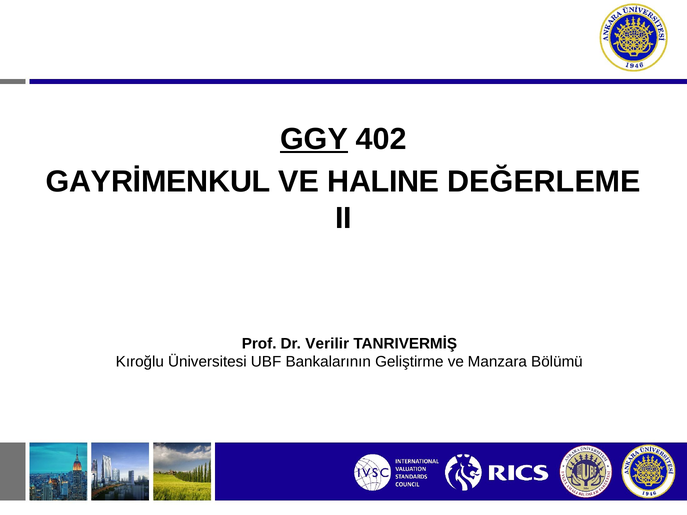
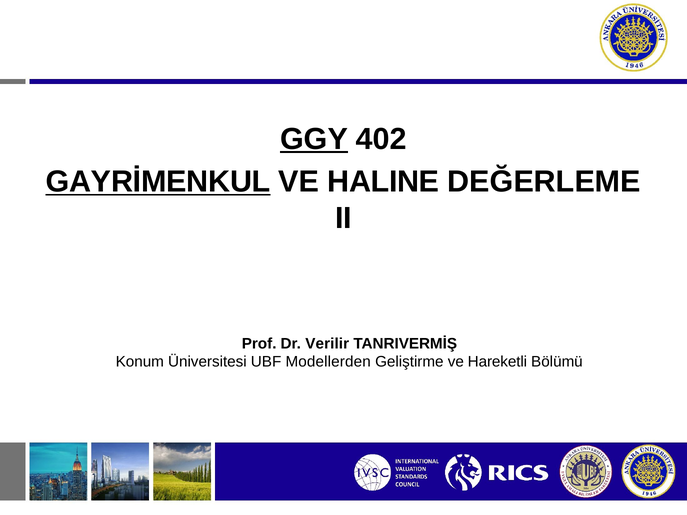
GAYRİMENKUL underline: none -> present (158, 182)
Kıroğlu: Kıroğlu -> Konum (140, 362)
Bankalarının: Bankalarının -> Modellerden (328, 362)
Manzara: Manzara -> Hareketli (497, 362)
